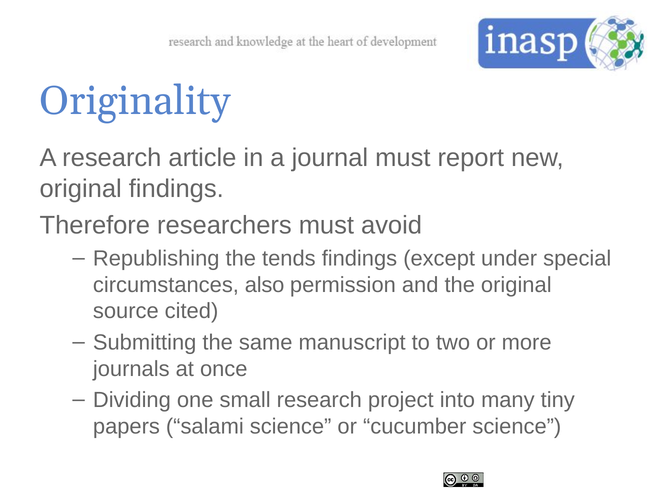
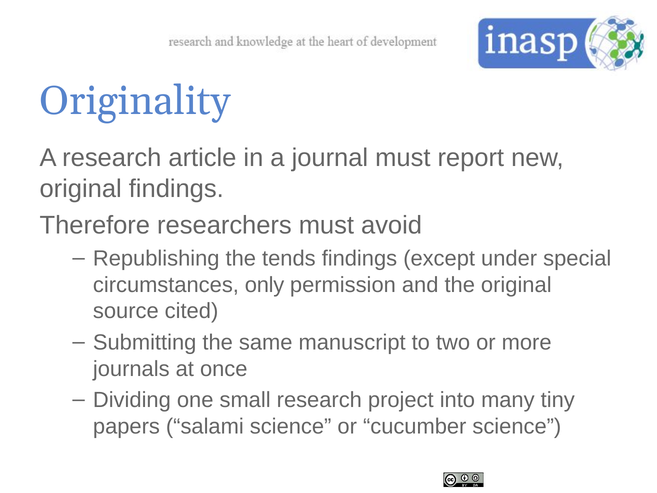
also: also -> only (265, 285)
